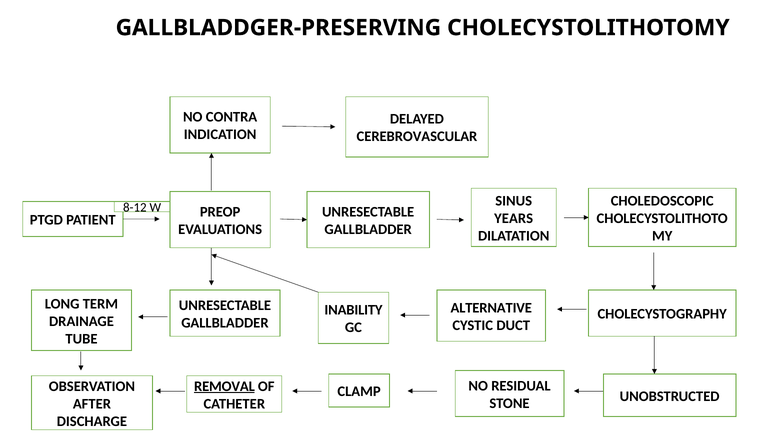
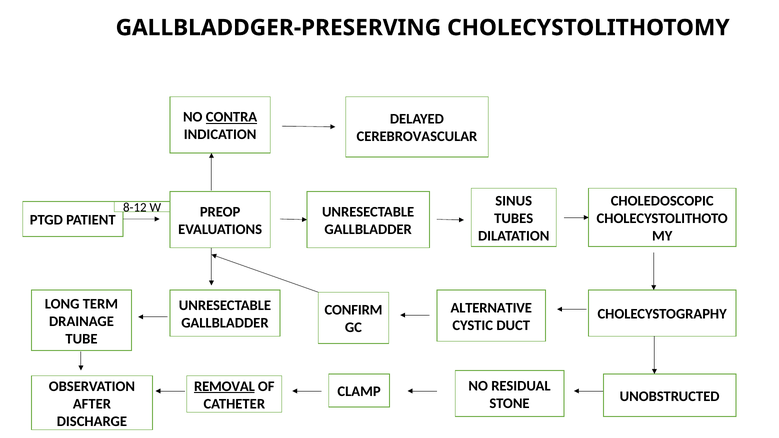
CONTRA underline: none -> present (232, 117)
YEARS: YEARS -> TUBES (514, 219)
INABILITY: INABILITY -> CONFIRM (354, 310)
